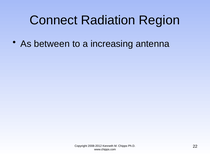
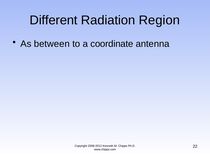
Connect: Connect -> Different (54, 20)
increasing: increasing -> coordinate (112, 44)
